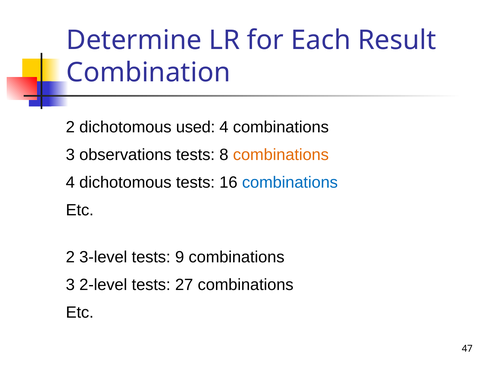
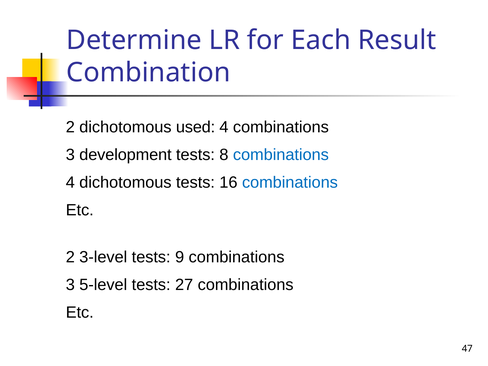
observations: observations -> development (125, 155)
combinations colour: orange -> blue (281, 155)
2-level: 2-level -> 5-level (103, 285)
